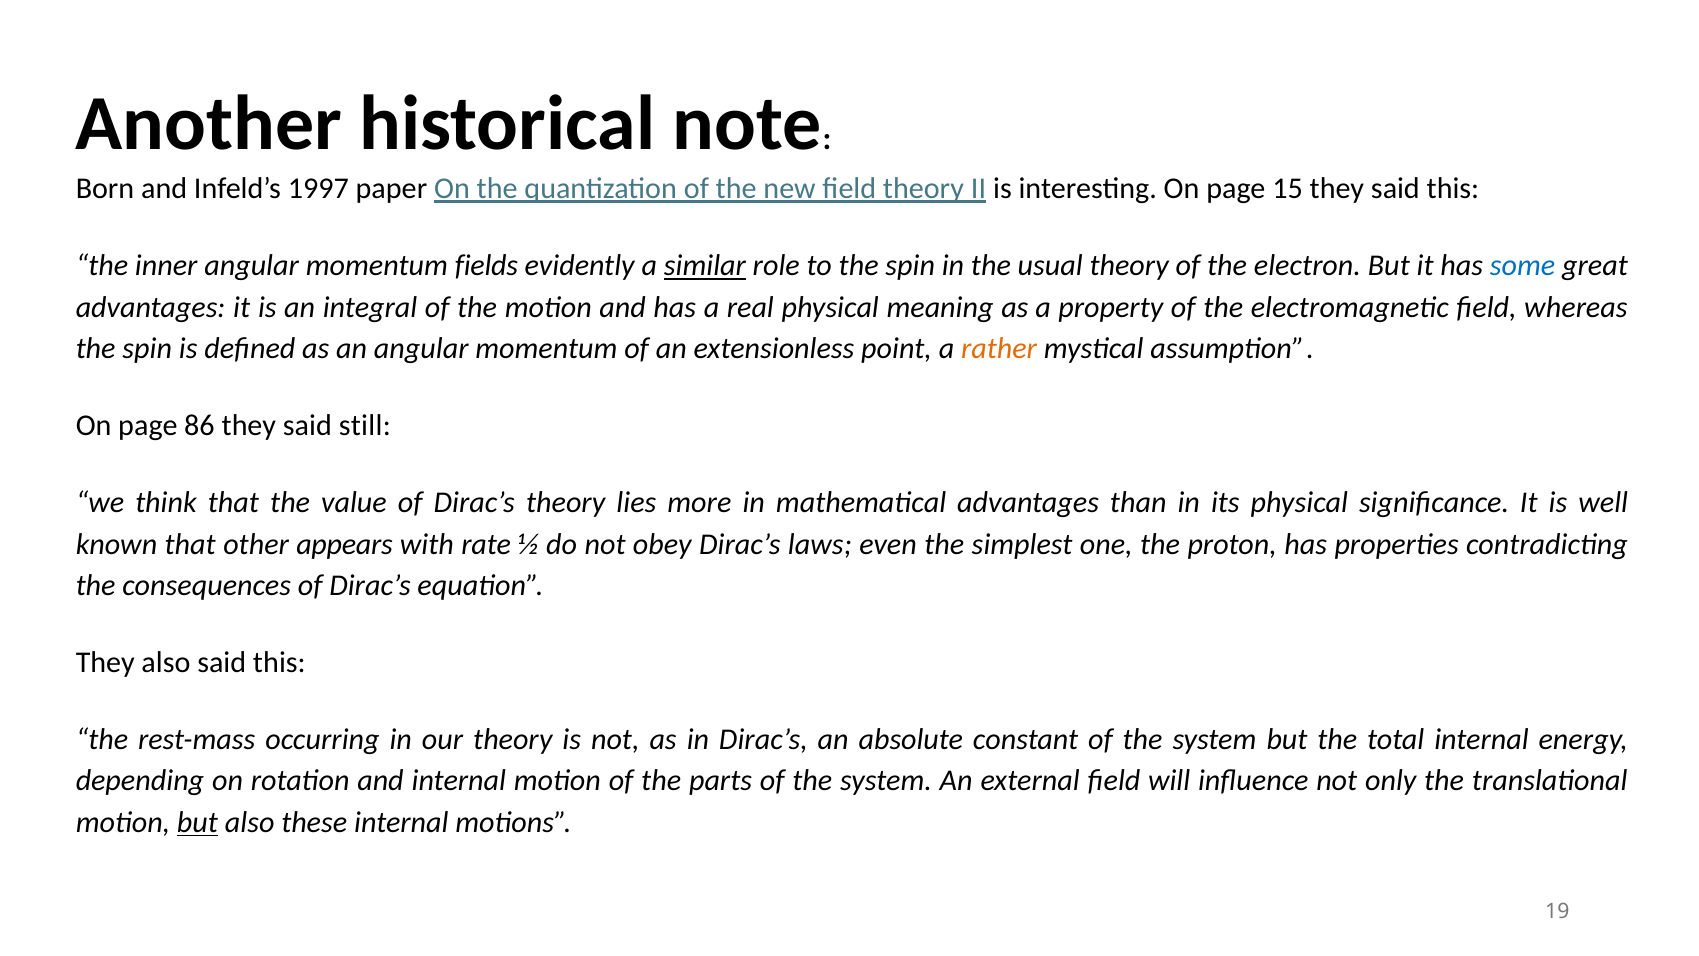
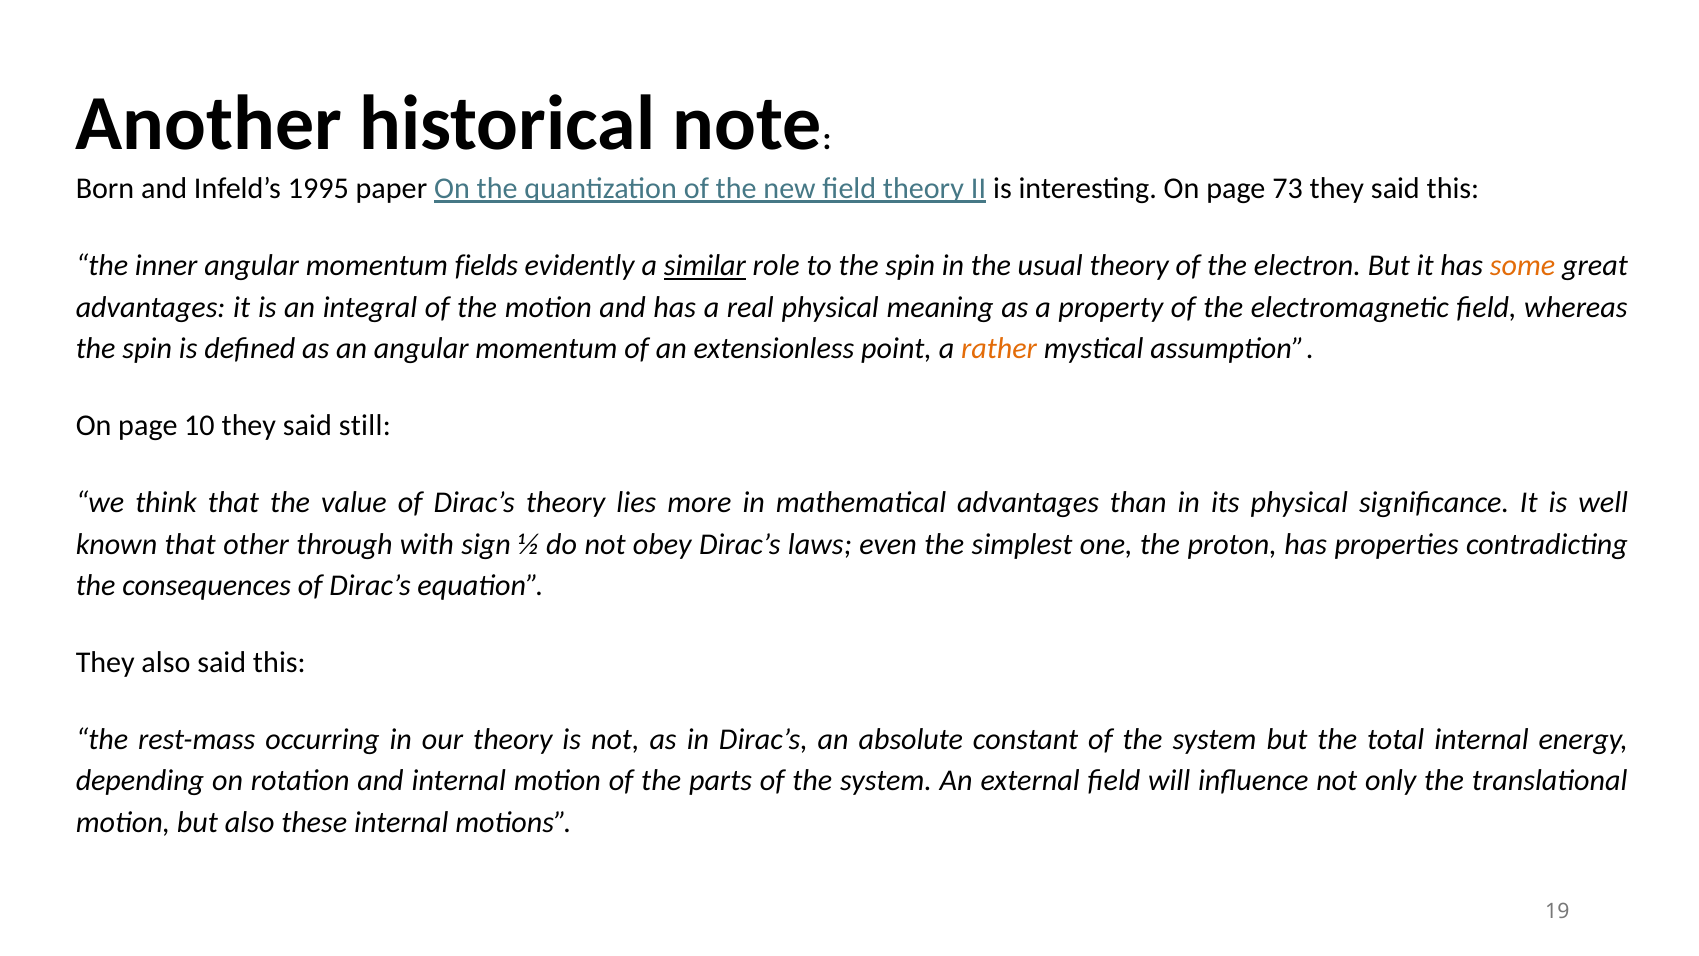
1997: 1997 -> 1995 (318, 188)
15: 15 -> 73 (1288, 188)
some colour: blue -> orange (1523, 266)
86: 86 -> 10 (199, 426)
appears: appears -> through (345, 544)
rate: rate -> sign (486, 544)
but underline: present -> none (197, 822)
